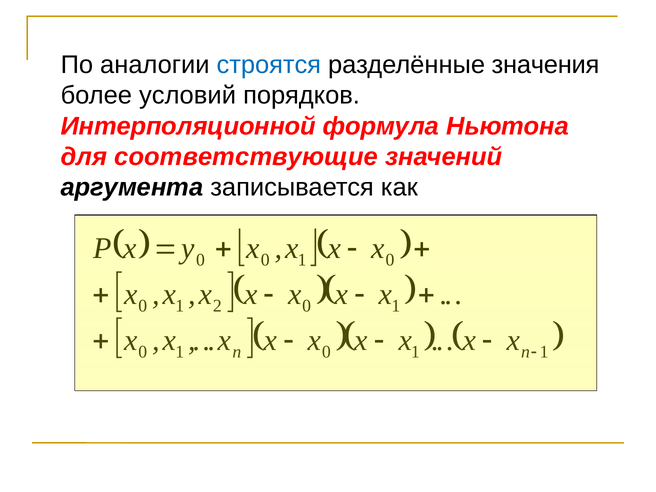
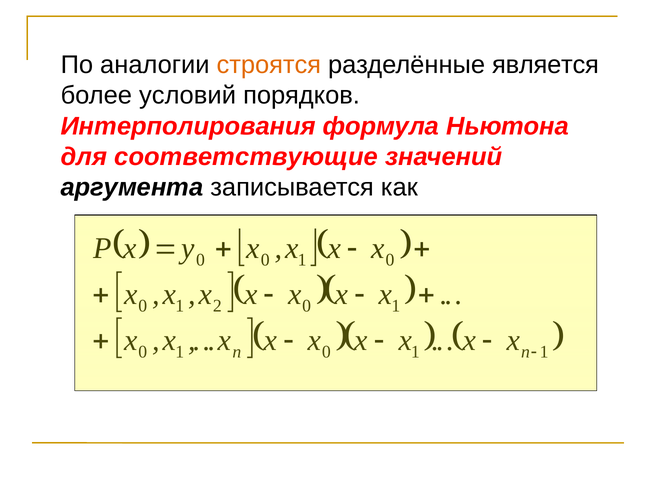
строятся colour: blue -> orange (269, 65)
значения: значения -> является (545, 65)
Интерполяционной: Интерполяционной -> Интерполирования (188, 126)
